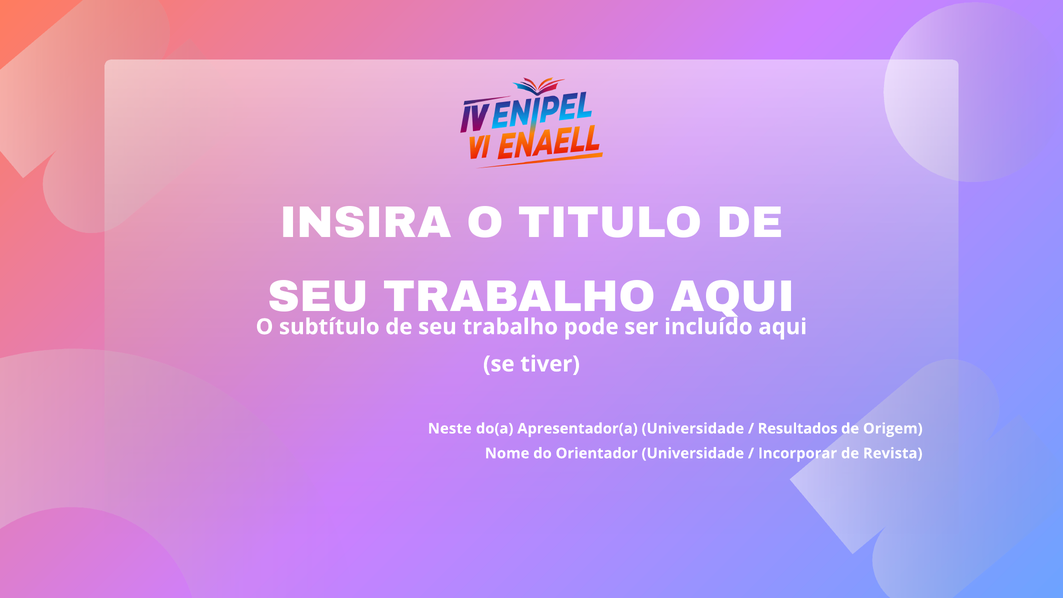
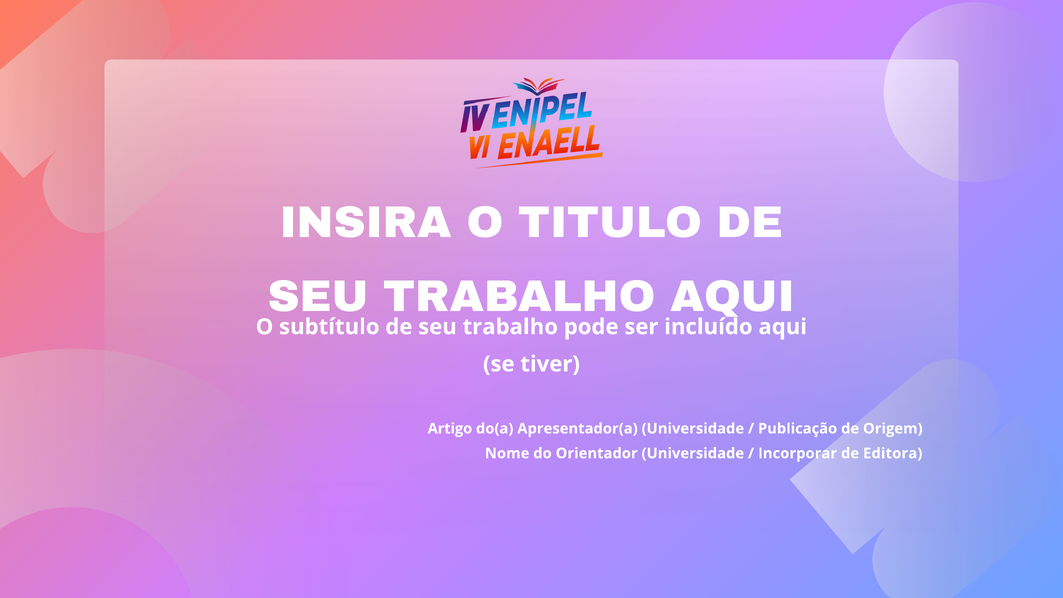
Neste: Neste -> Artigo (450, 429)
Resultados: Resultados -> Publicação (798, 429)
Revista: Revista -> Editora (893, 453)
